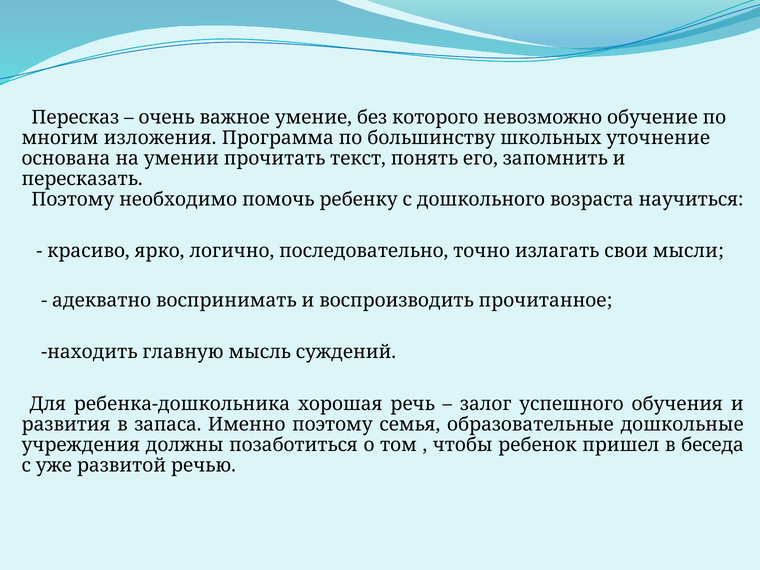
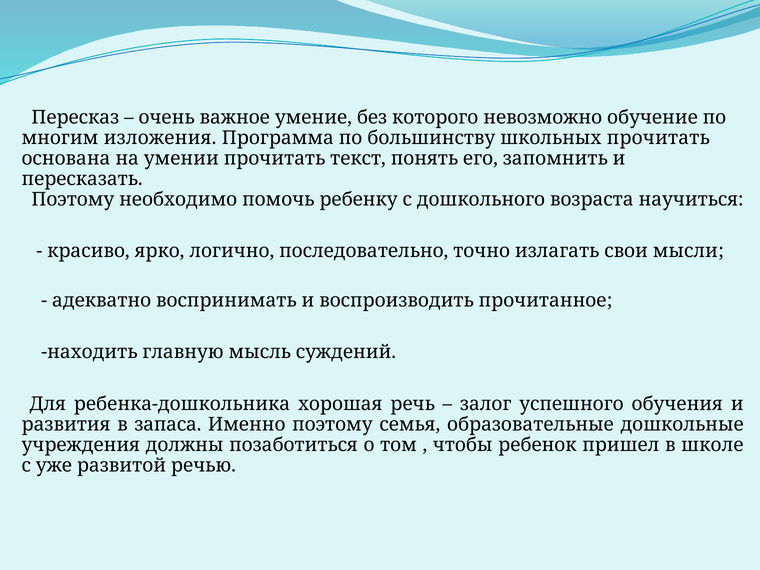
школьных уточнение: уточнение -> прочитать (658, 138)
беседа: беседа -> школе (712, 445)
